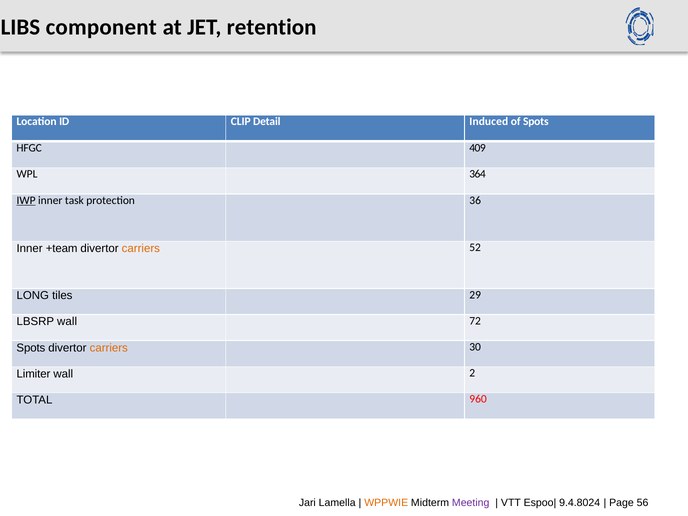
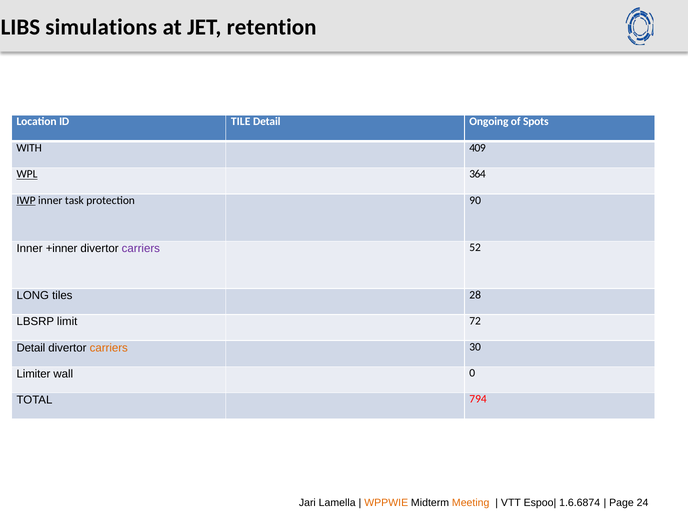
component: component -> simulations (101, 27)
CLIP: CLIP -> TILE (241, 122)
Induced: Induced -> Ongoing (489, 122)
HFGC: HFGC -> WITH (29, 148)
WPL underline: none -> present (27, 174)
36: 36 -> 90 (475, 200)
+team: +team -> +inner (62, 248)
carriers colour: orange -> purple (141, 248)
29: 29 -> 28 (475, 295)
LBSRP wall: wall -> limit (67, 322)
Spots: Spots -> Detail (31, 348)
2: 2 -> 0 (472, 373)
960: 960 -> 794 (478, 399)
Meeting colour: purple -> orange (471, 503)
9.4.8024: 9.4.8024 -> 1.6.6874 (580, 503)
56: 56 -> 24 (643, 503)
